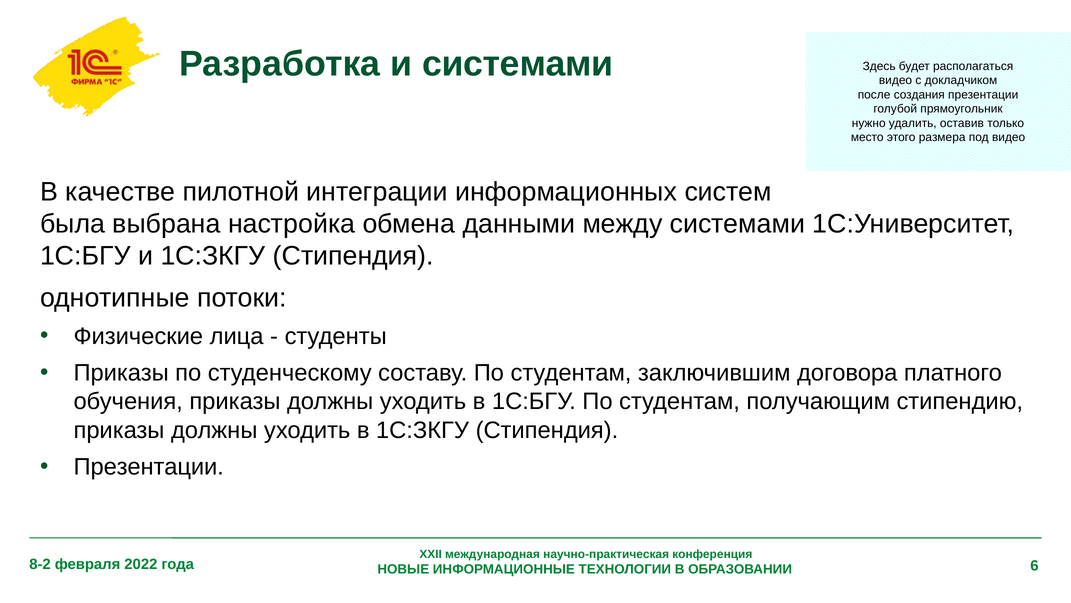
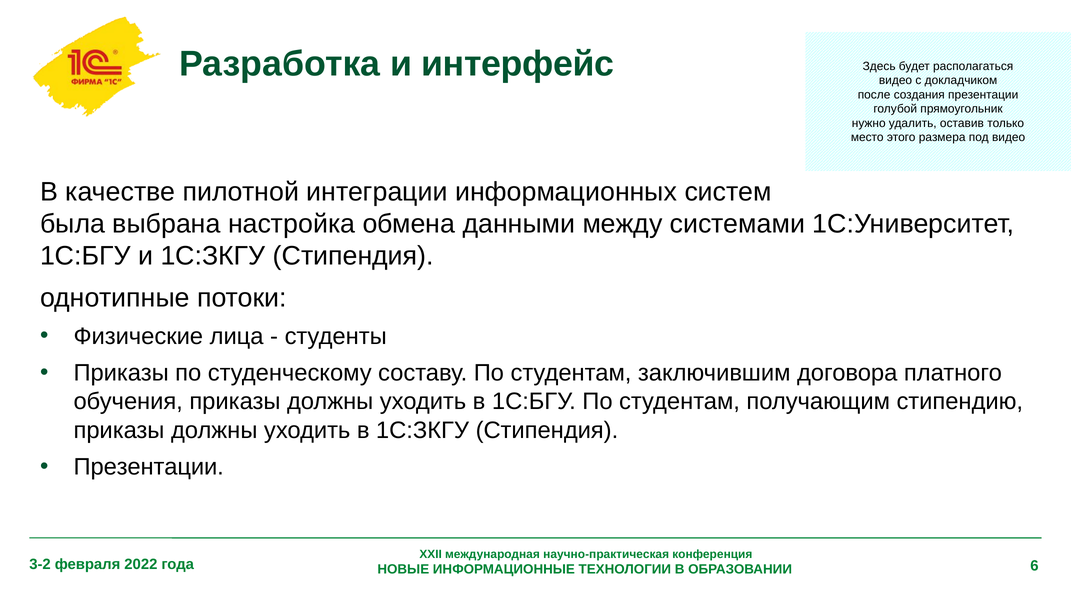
и системами: системами -> интерфейс (518, 64)
8-2: 8-2 -> 3-2 (40, 564)
